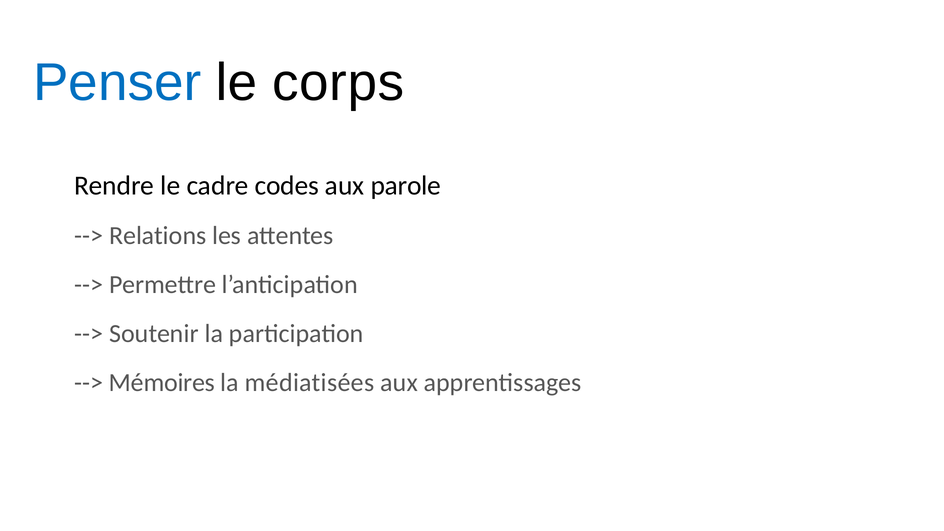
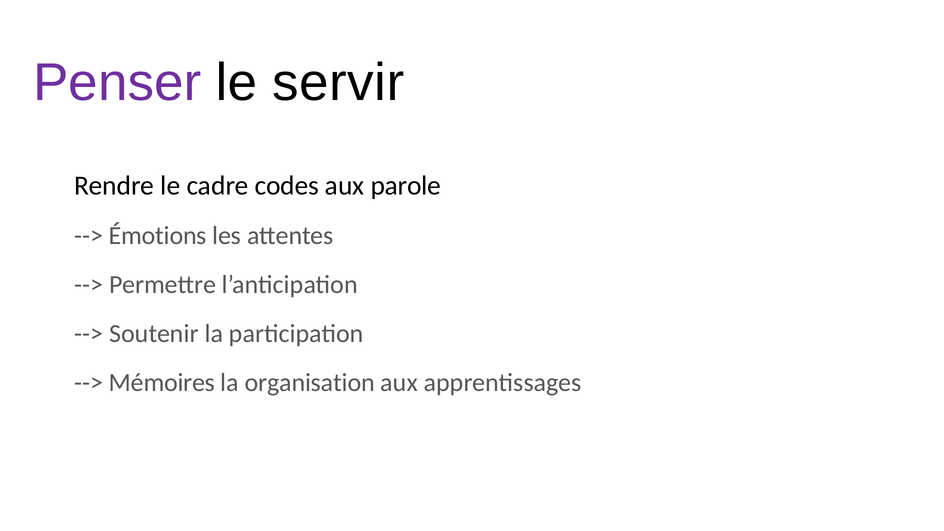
Penser colour: blue -> purple (117, 82)
corps: corps -> servir (338, 82)
Relations: Relations -> Émotions (158, 236)
médiatisées: médiatisées -> organisation (310, 383)
